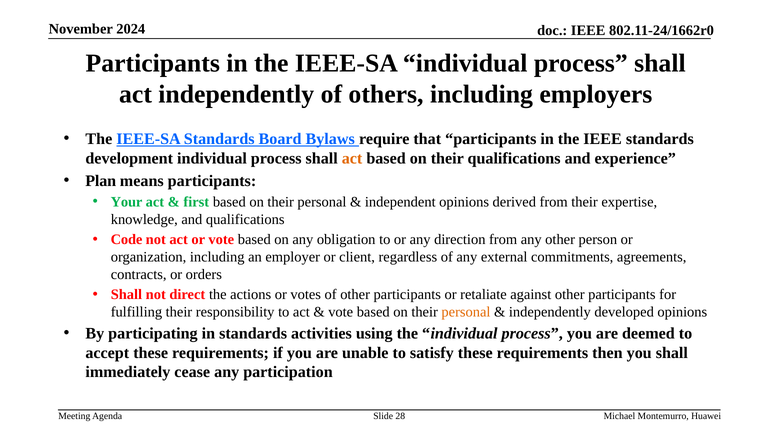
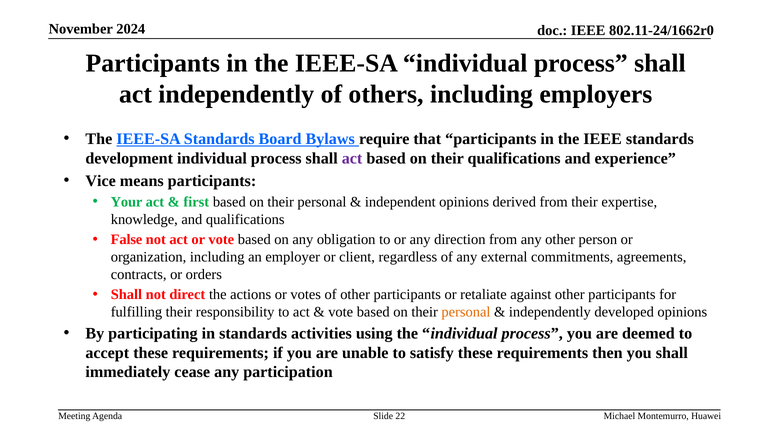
act colour: orange -> purple (352, 158)
Plan: Plan -> Vice (101, 181)
Code: Code -> False (127, 240)
28: 28 -> 22 (400, 416)
